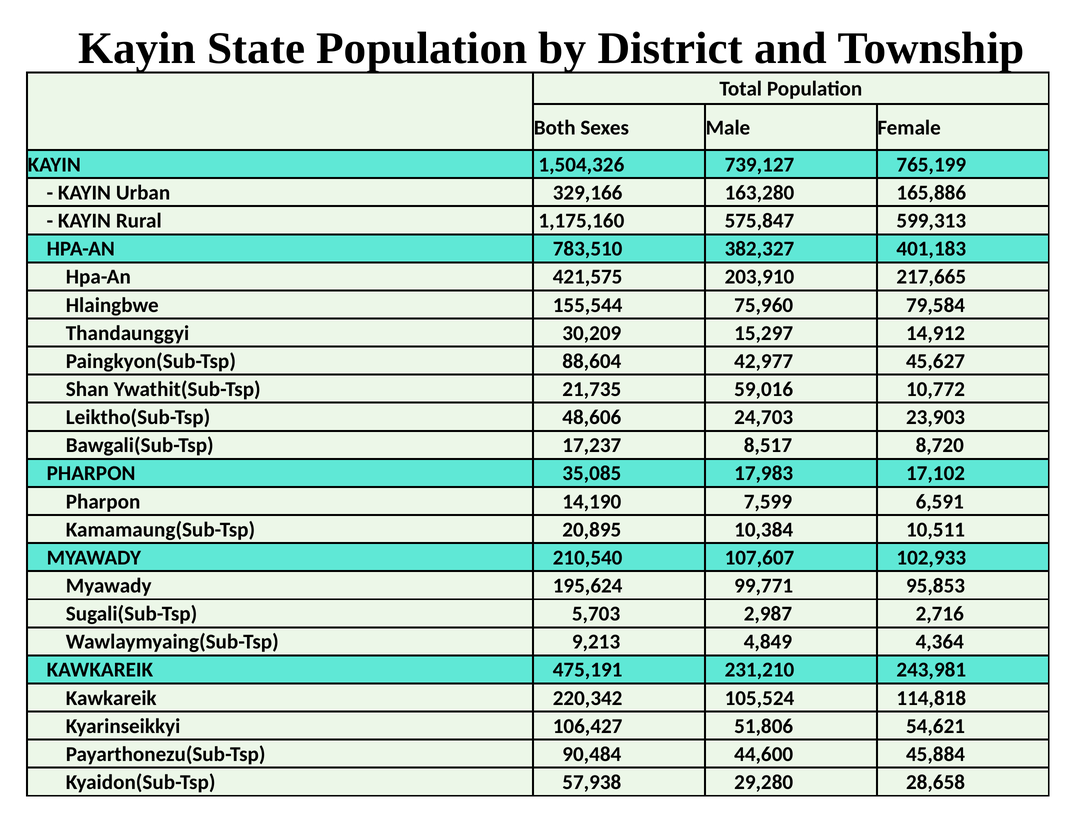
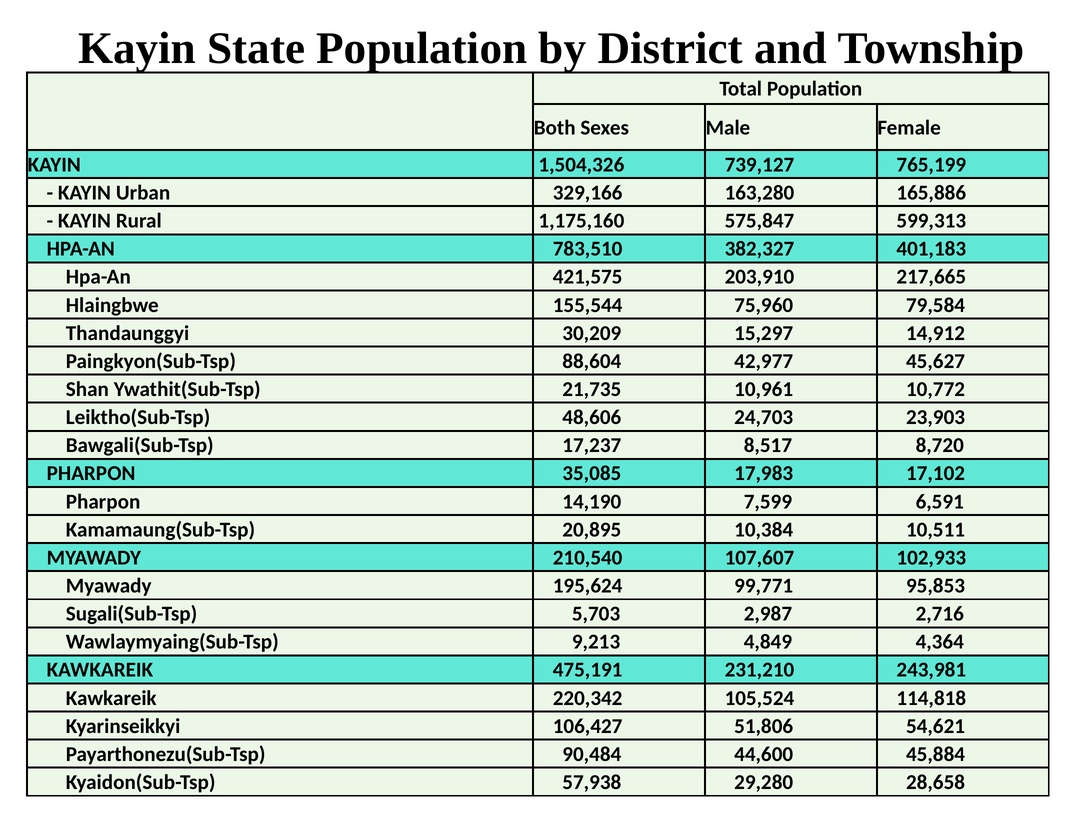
59,016: 59,016 -> 10,961 (764, 389)
